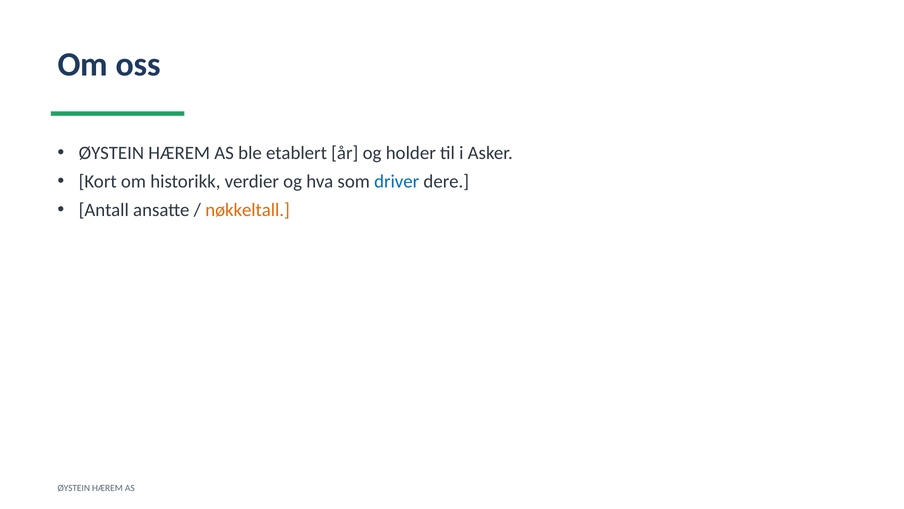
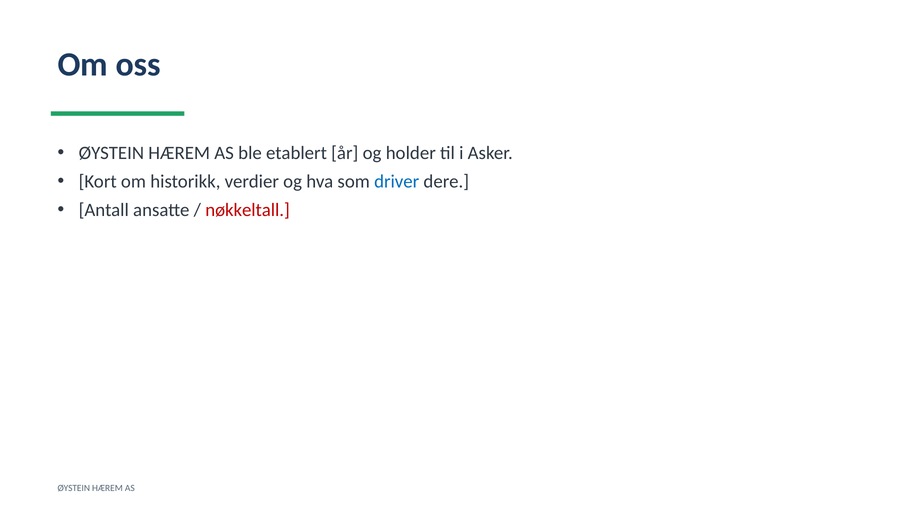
nøkkeltall colour: orange -> red (248, 210)
